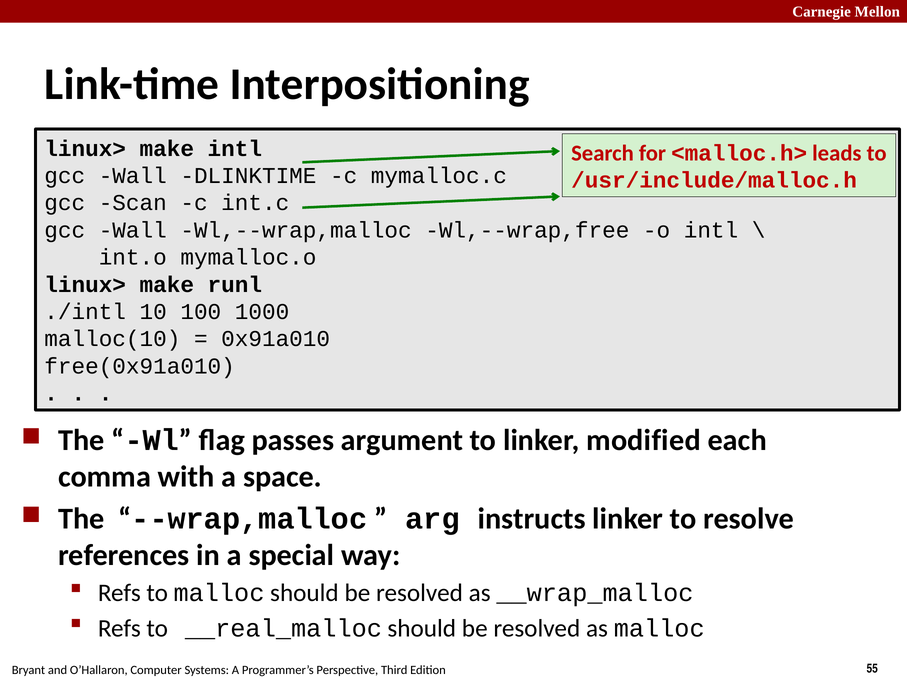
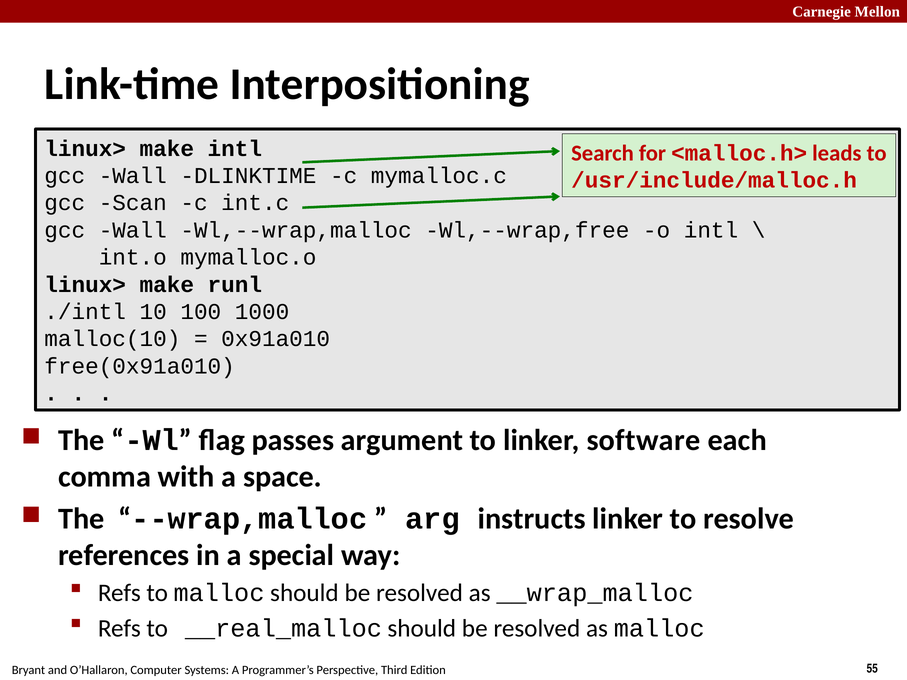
modified: modified -> software (643, 441)
